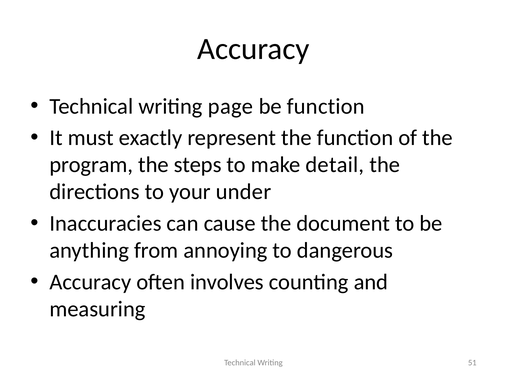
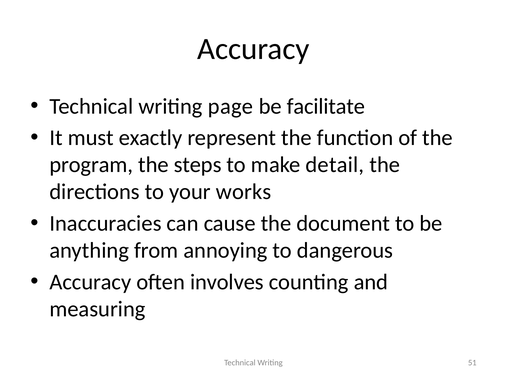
be function: function -> facilitate (326, 106)
under: under -> works (244, 192)
